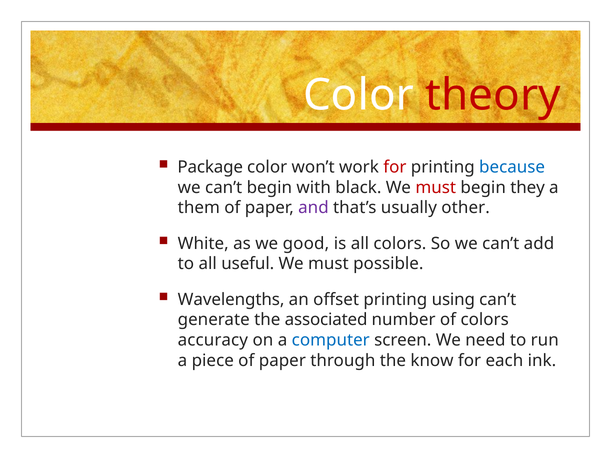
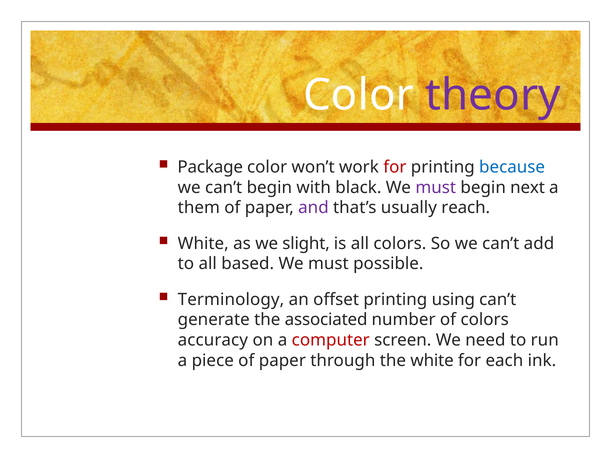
theory colour: red -> purple (493, 95)
must colour: red -> purple (436, 188)
they: they -> next (528, 188)
other: other -> reach (466, 208)
good: good -> slight (306, 244)
useful: useful -> based (248, 264)
Wavelengths: Wavelengths -> Terminology (231, 300)
computer colour: blue -> red (331, 340)
the know: know -> white (432, 361)
